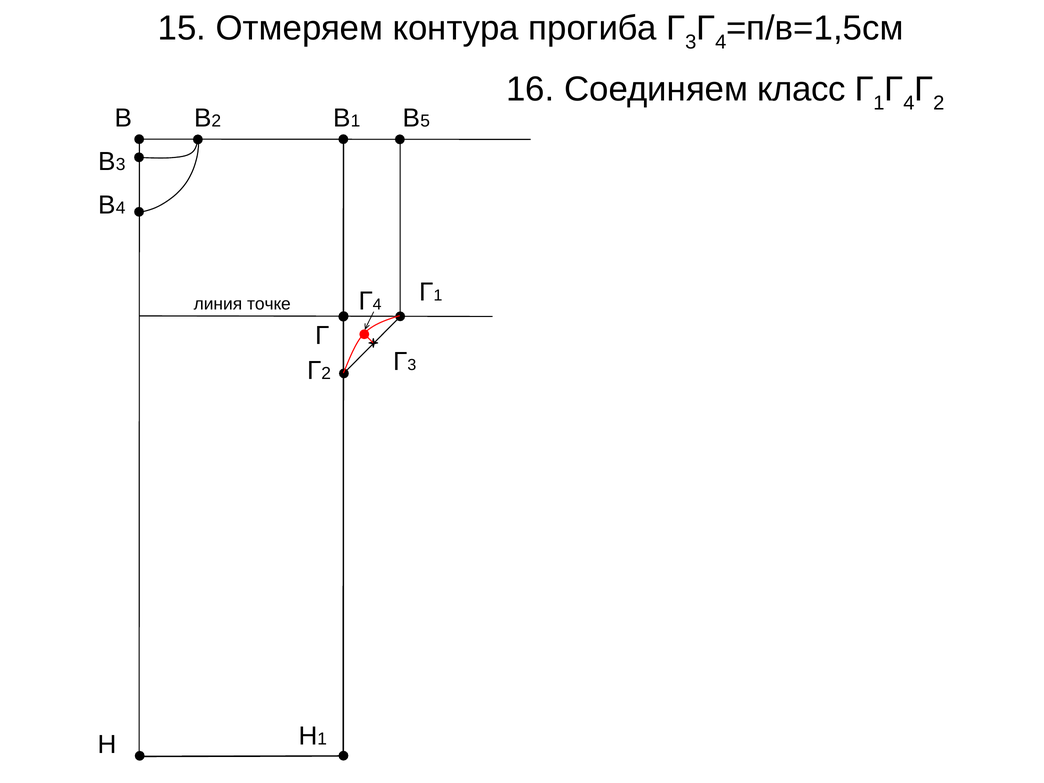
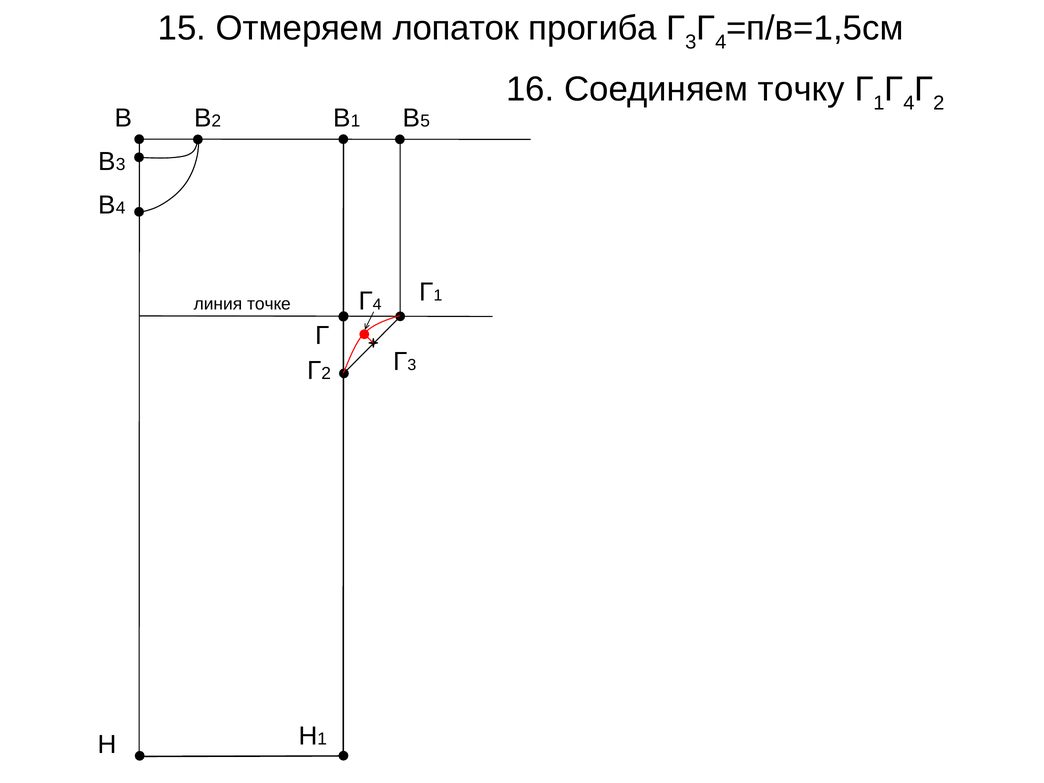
контура: контура -> лопаток (456, 28)
класс: класс -> точку (801, 89)
